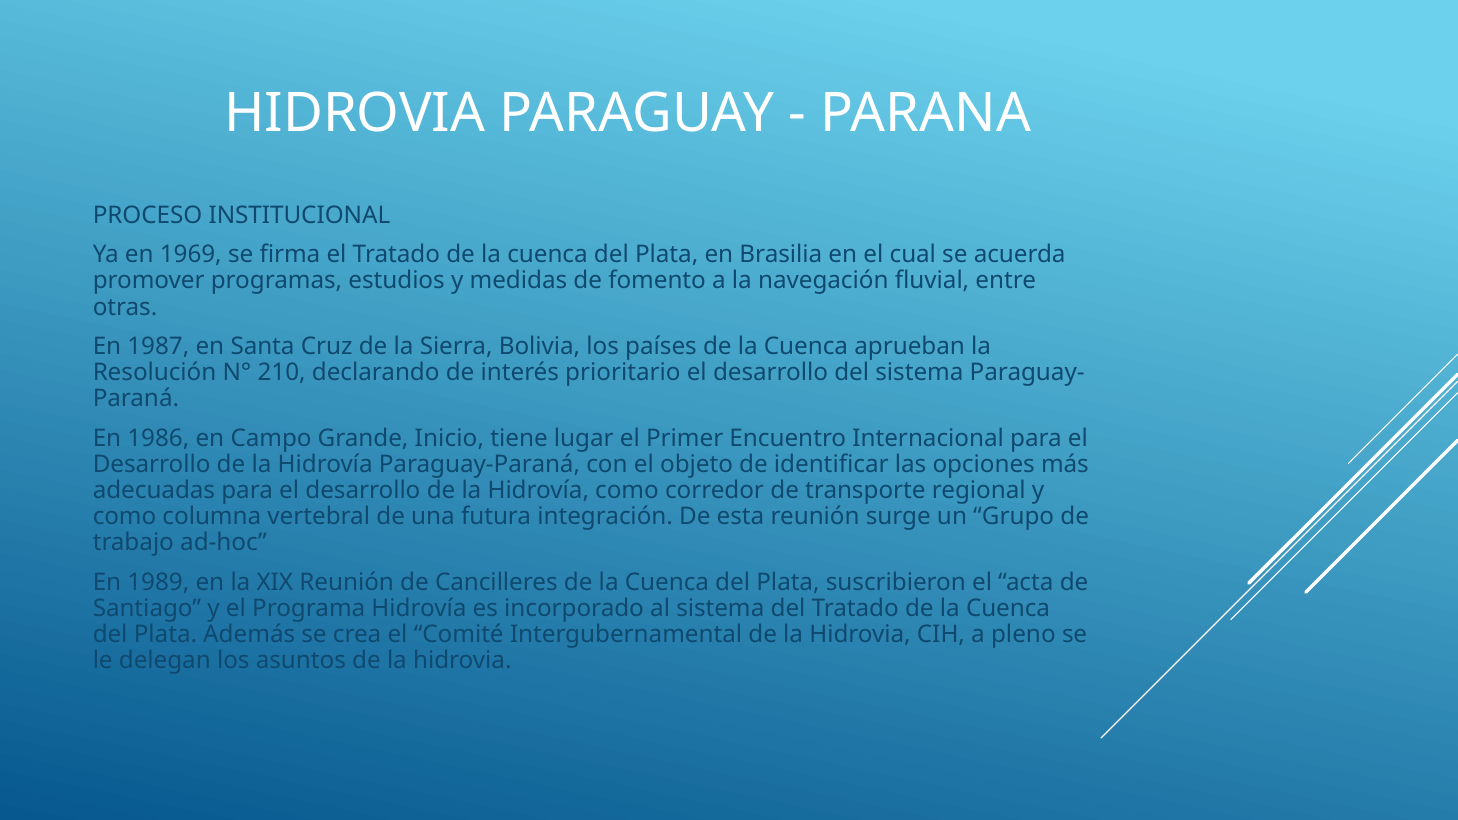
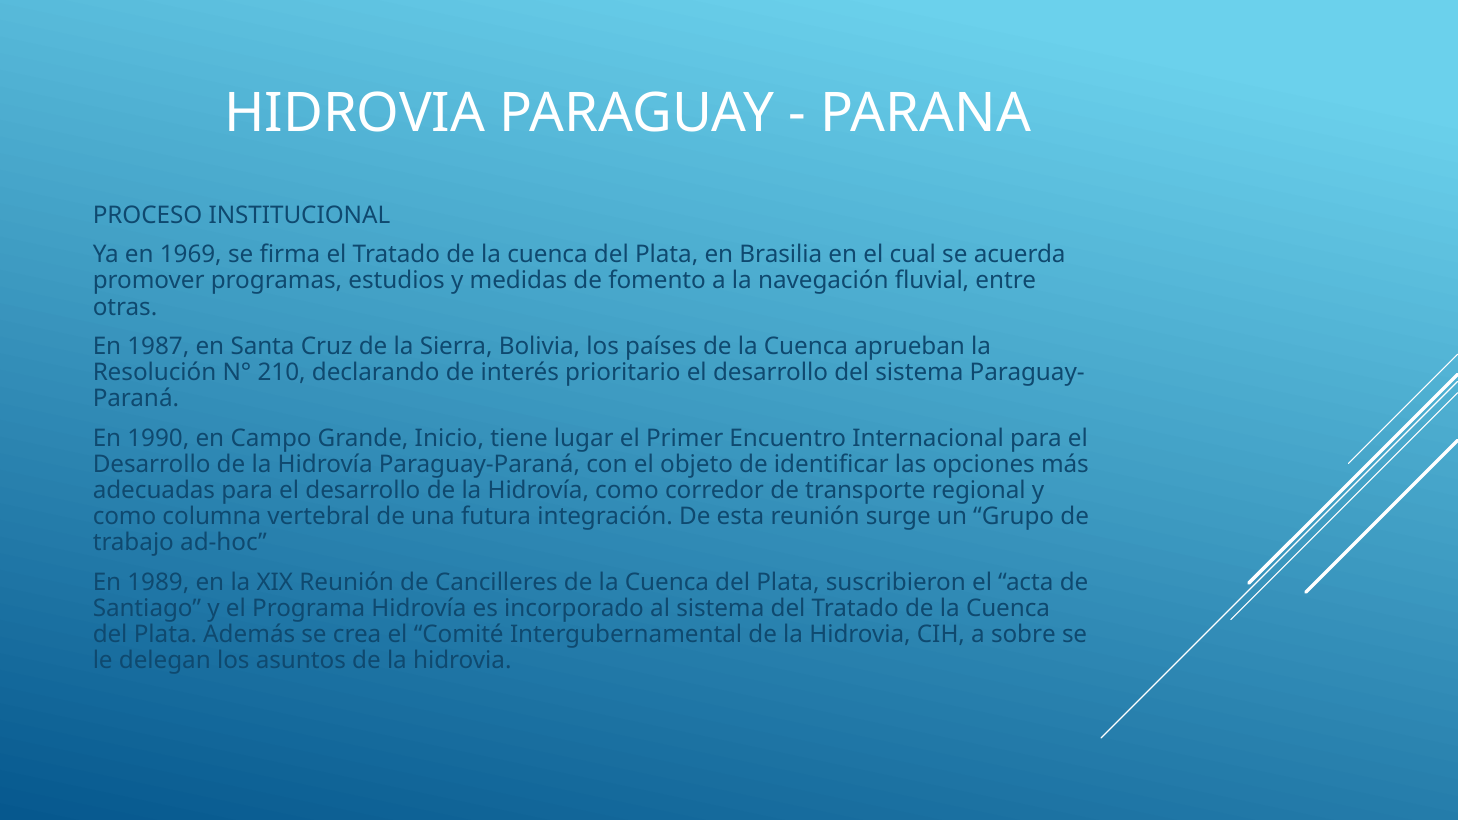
1986: 1986 -> 1990 (158, 438)
pleno: pleno -> sobre (1023, 635)
